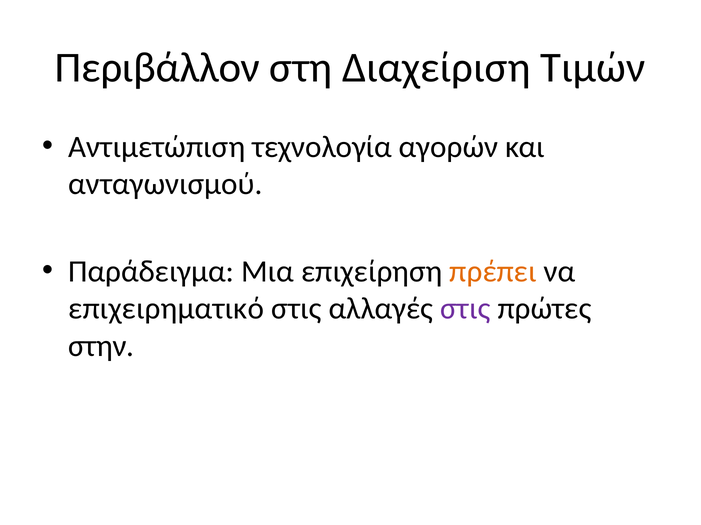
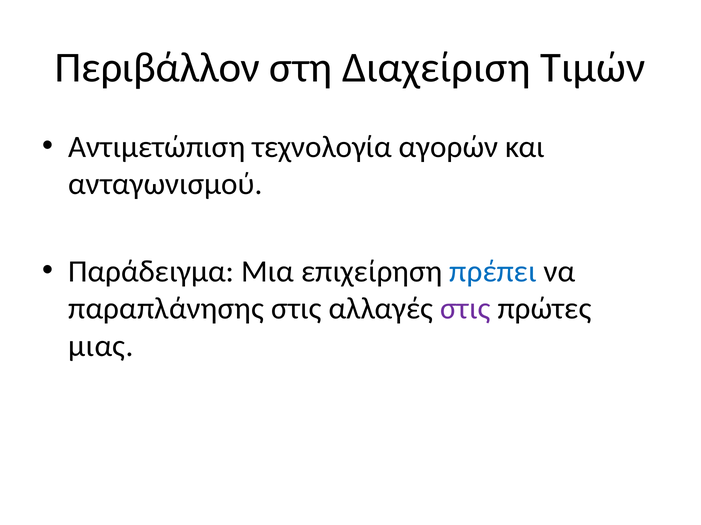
πρέπει colour: orange -> blue (493, 272)
επιχειρηματικό: επιχειρηματικό -> παραπλάνησης (166, 309)
στην: στην -> μιας (101, 347)
